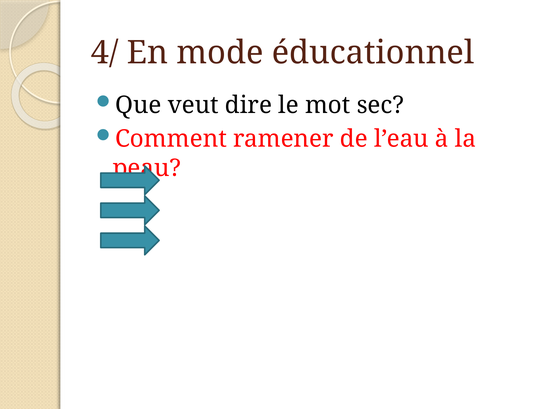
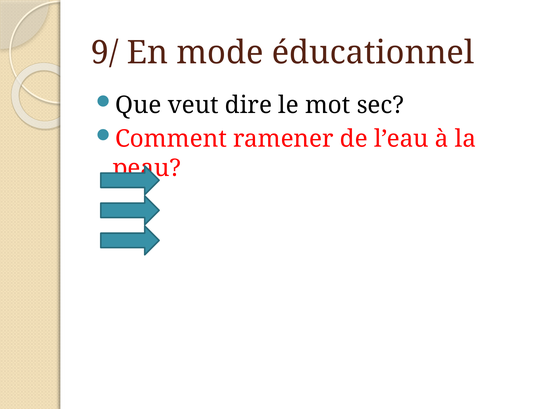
4/: 4/ -> 9/ (105, 53)
